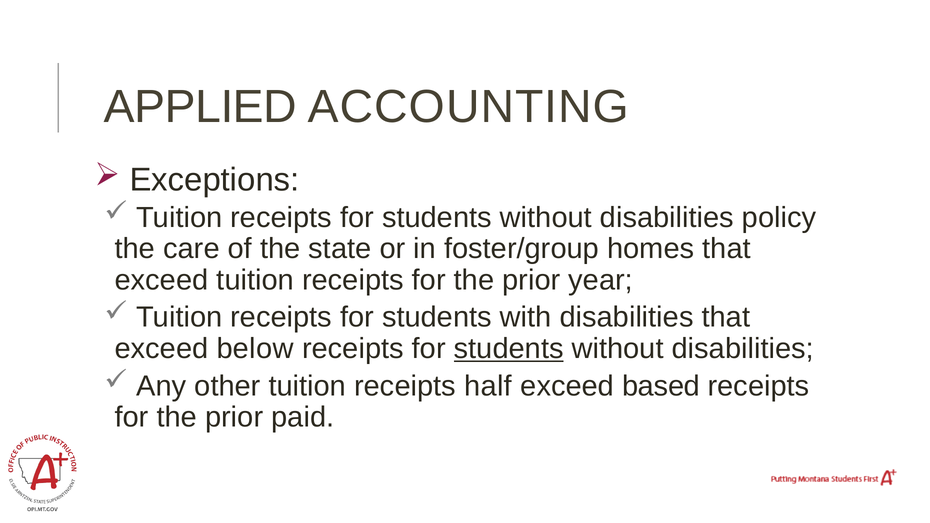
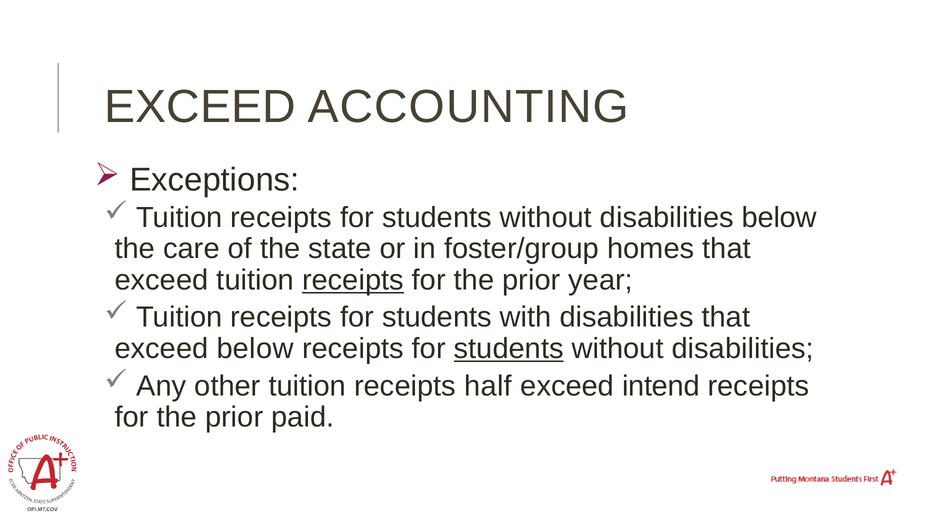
APPLIED: APPLIED -> EXCEED (200, 107)
disabilities policy: policy -> below (779, 217)
receipts underline: none -> present (353, 280)
based: based -> intend (661, 386)
